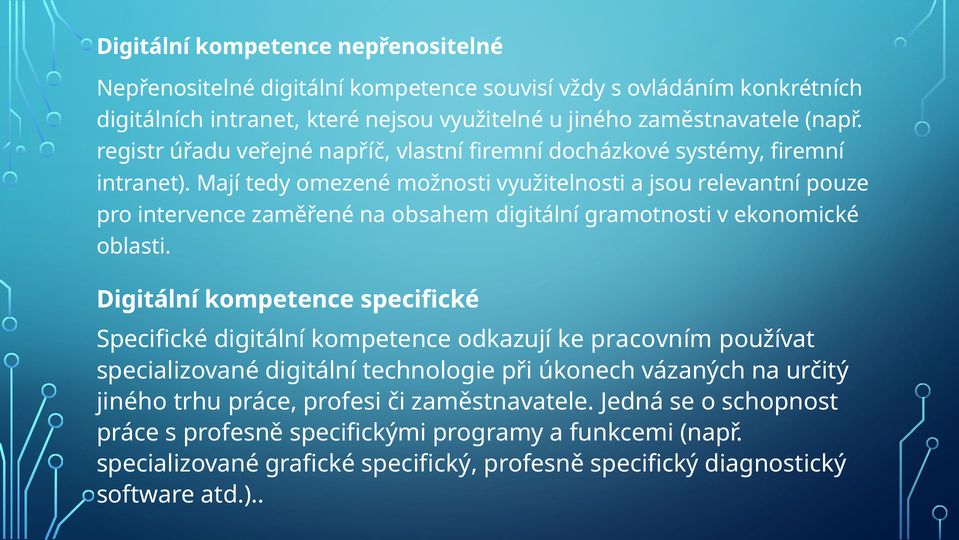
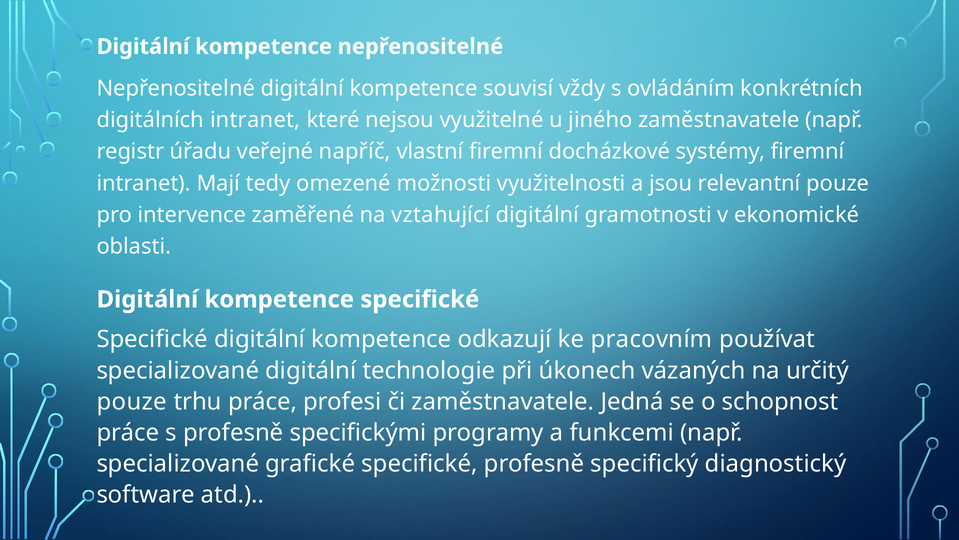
obsahem: obsahem -> vztahující (441, 215)
jiného: jiného -> pouze (132, 401)
grafické specifický: specifický -> specifické (419, 463)
